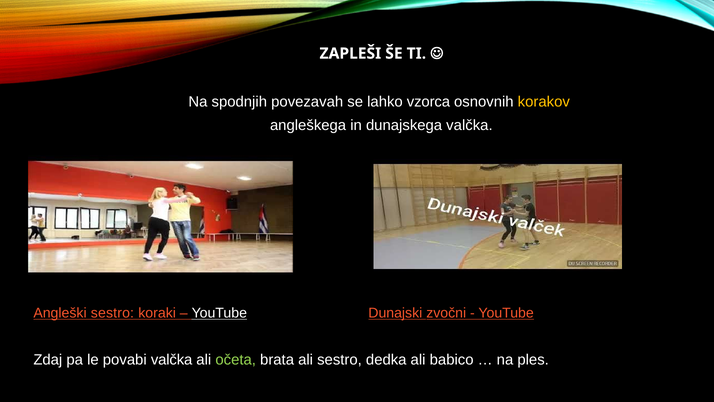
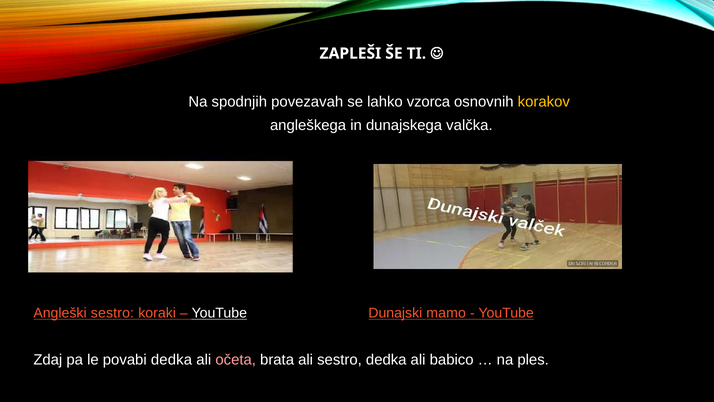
zvočni: zvočni -> mamo (446, 313)
povabi valčka: valčka -> dedka (171, 359)
očeta colour: light green -> pink (236, 359)
